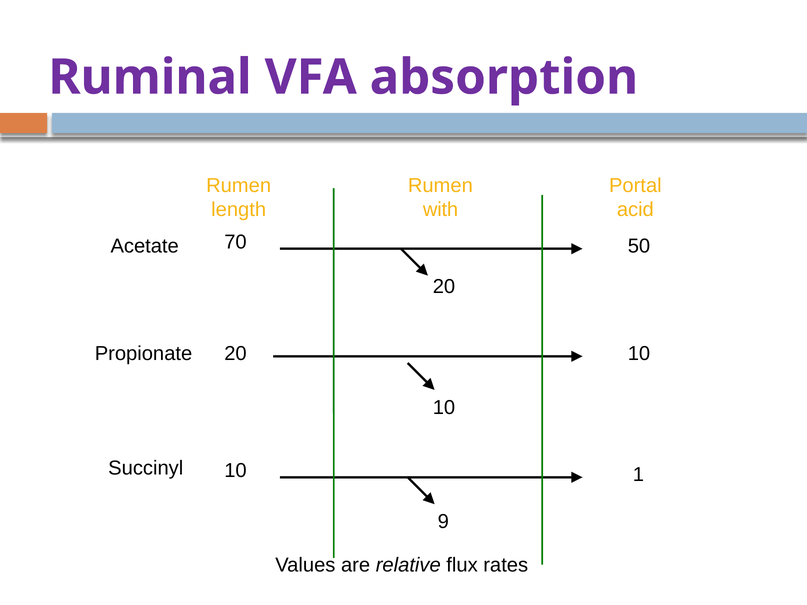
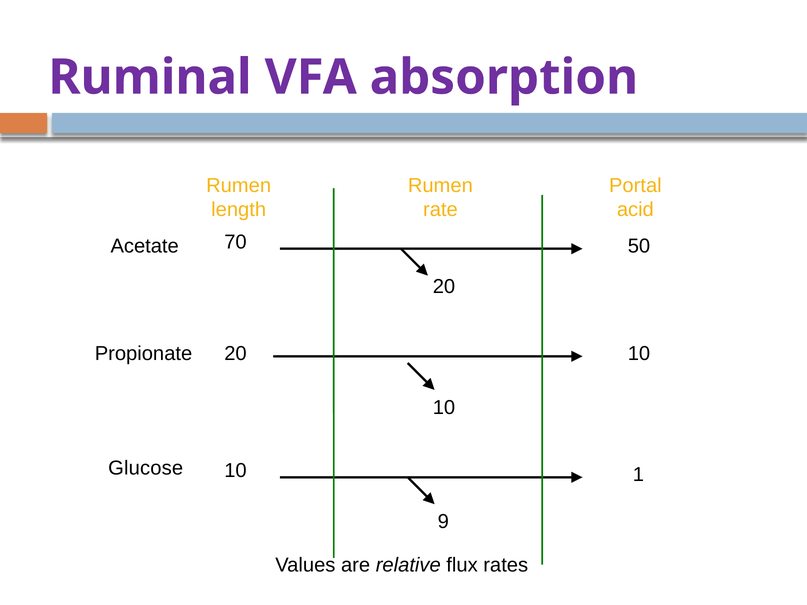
with: with -> rate (440, 210)
Succinyl: Succinyl -> Glucose (146, 468)
